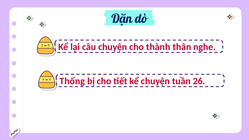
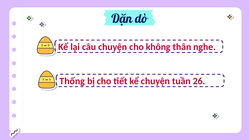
thành: thành -> không (158, 47)
